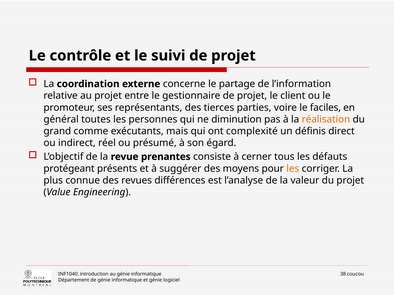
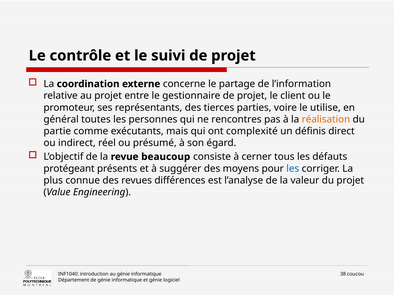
faciles: faciles -> utilise (325, 108)
diminution: diminution -> rencontres (236, 120)
grand: grand -> partie (57, 131)
prenantes: prenantes -> beaucoup (166, 157)
les colour: orange -> blue (293, 169)
